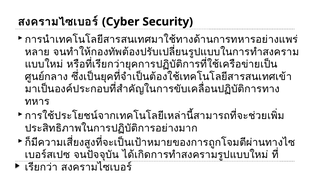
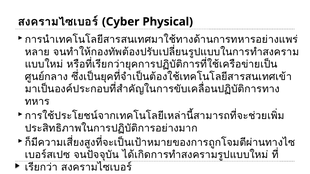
Security: Security -> Physical (168, 22)
